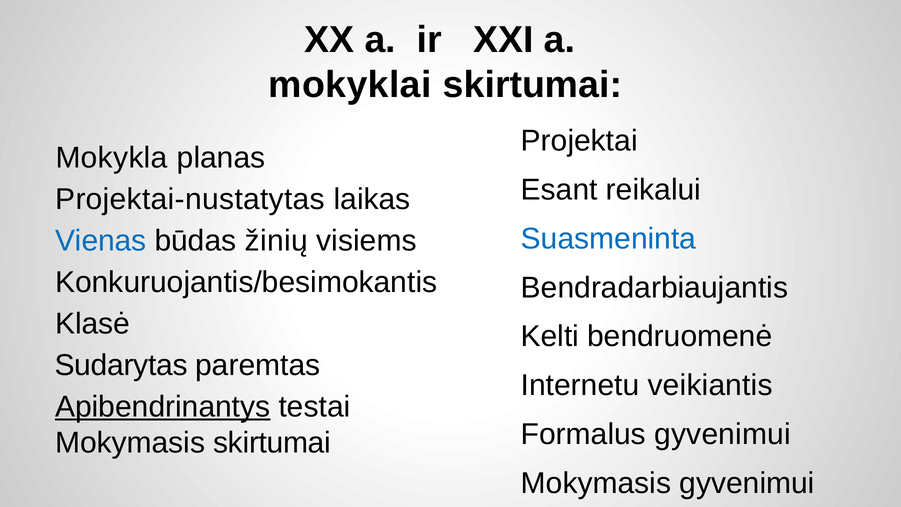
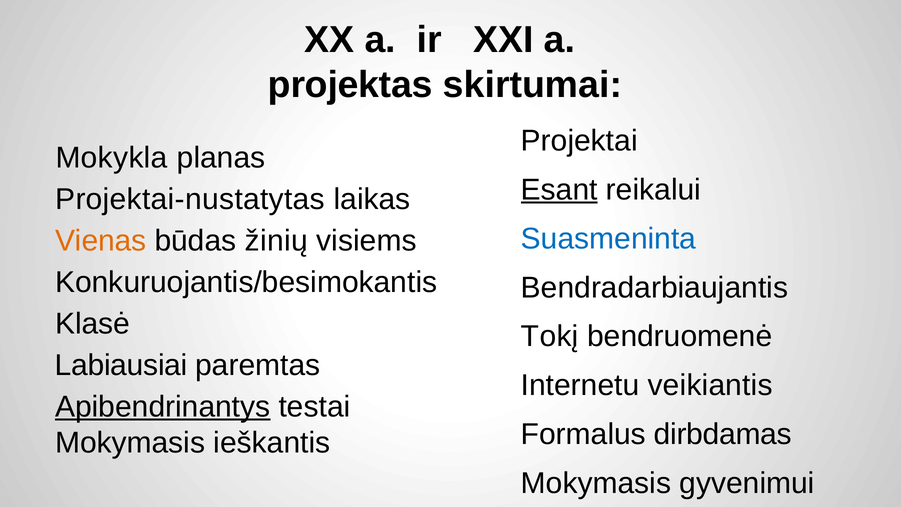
mokyklai: mokyklai -> projektas (350, 85)
Esant underline: none -> present (559, 190)
Vienas colour: blue -> orange (101, 241)
Kelti: Kelti -> Tokį (550, 336)
Sudarytas: Sudarytas -> Labiausiai (121, 365)
Formalus gyvenimui: gyvenimui -> dirbdamas (723, 434)
Mokymasis skirtumai: skirtumai -> ieškantis (272, 443)
